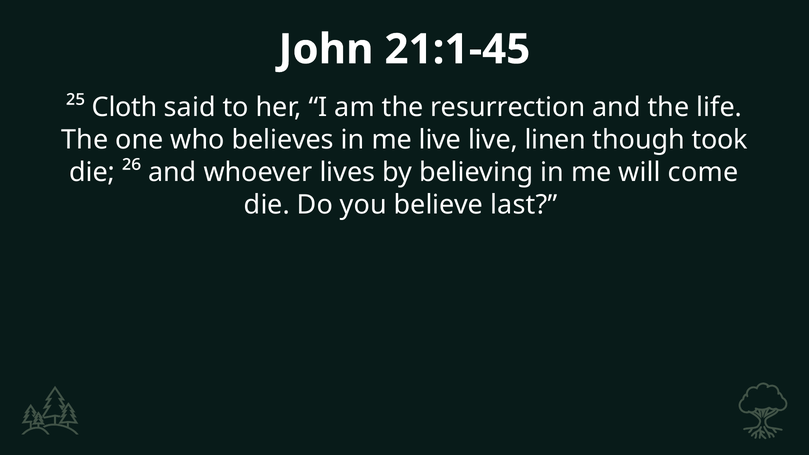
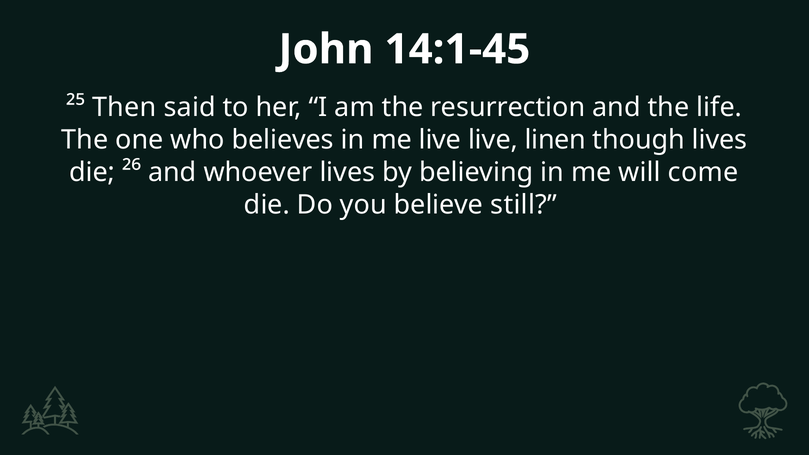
21:1-45: 21:1-45 -> 14:1-45 (457, 49)
Cloth: Cloth -> Then (124, 108)
though took: took -> lives (720, 140)
last: last -> still (524, 205)
